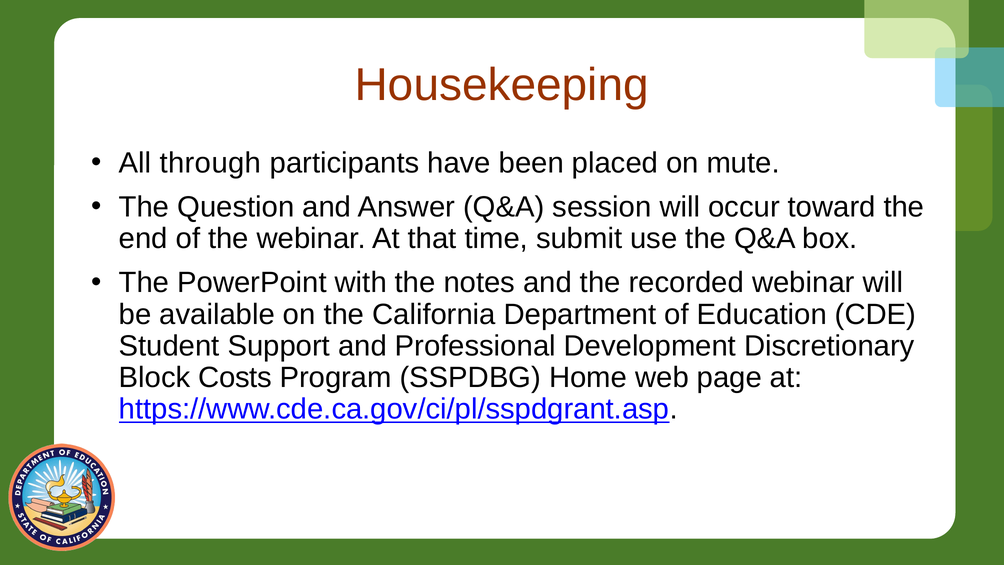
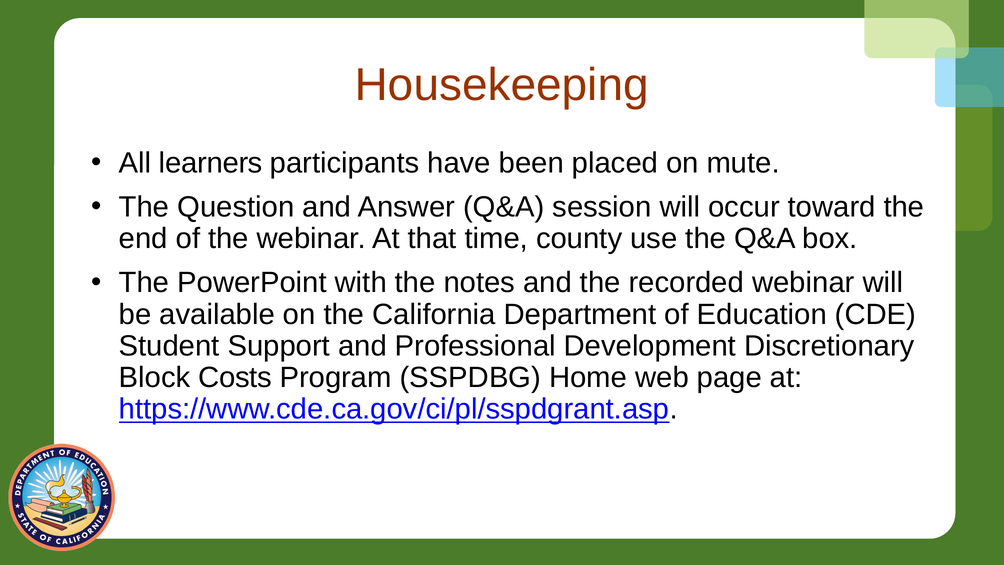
through: through -> learners (211, 163)
submit: submit -> county (579, 238)
